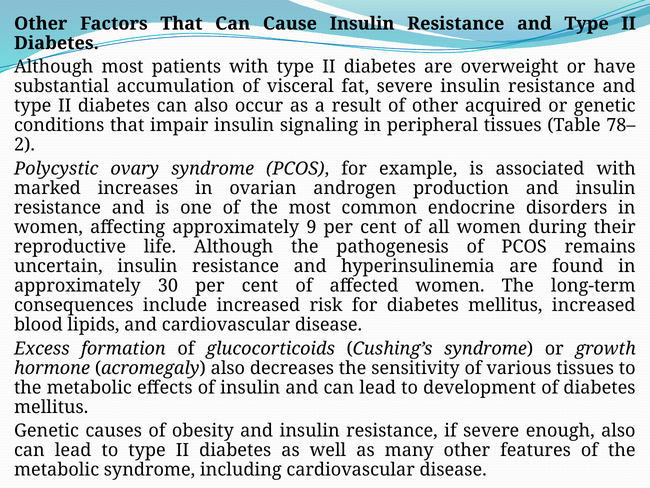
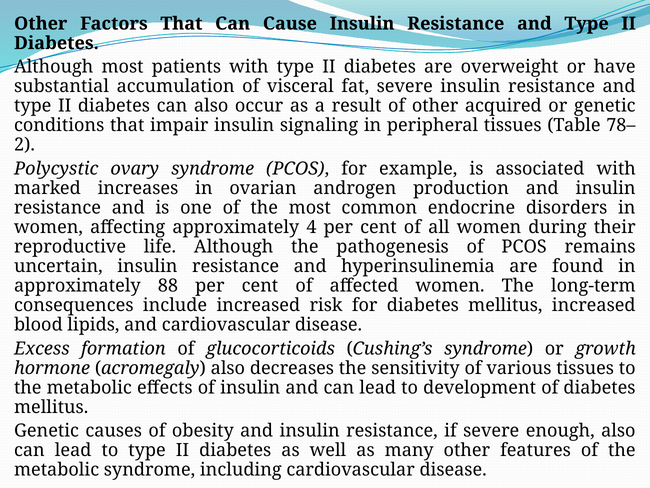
9: 9 -> 4 (311, 227)
30: 30 -> 88 (168, 285)
